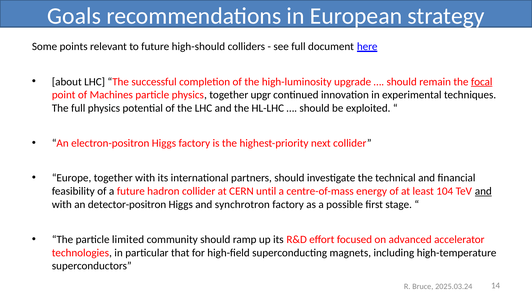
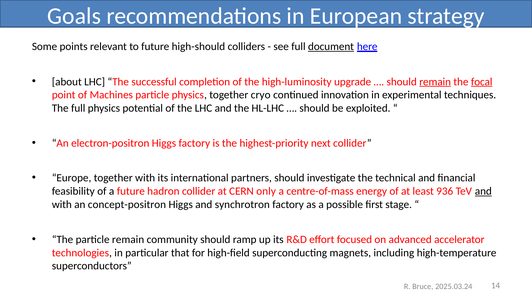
document underline: none -> present (331, 47)
remain underline: none -> present (435, 82)
upgr: upgr -> cryo (261, 95)
until: until -> only (266, 191)
104: 104 -> 936 (445, 191)
detector-positron: detector-positron -> concept-positron (127, 205)
particle limited: limited -> remain (128, 240)
